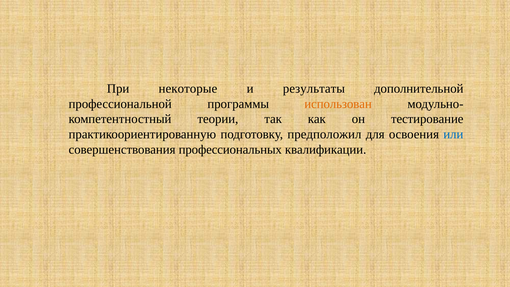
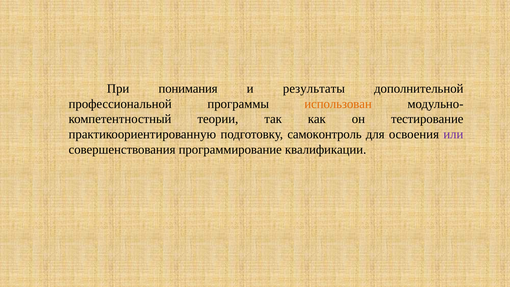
некоторые: некоторые -> понимания (188, 88)
предположил: предположил -> самоконтроль (325, 134)
или colour: blue -> purple (453, 134)
профессиональных: профессиональных -> программирование (230, 150)
